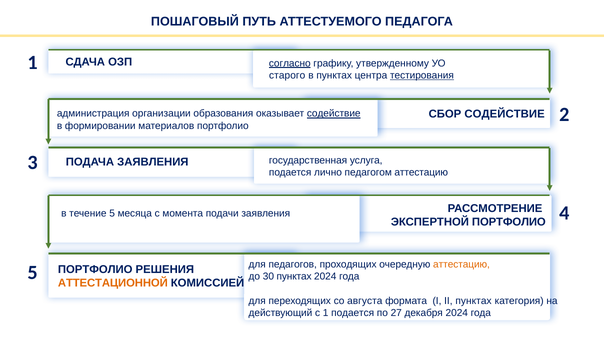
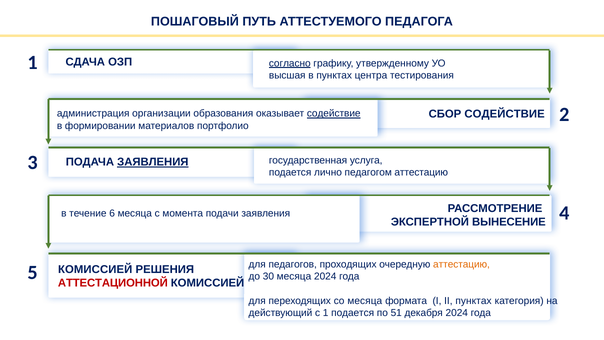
старого: старого -> высшая (287, 75)
тестирования underline: present -> none (422, 75)
ЗАЯВЛЕНИЯ underline: none -> present (153, 162)
течение 5: 5 -> 6 (112, 213)
ЭКСПЕРТНОЙ ПОРТФОЛИО: ПОРТФОЛИО -> ВЫНЕСЕНИЕ (509, 222)
ПОРТФОЛИО: ПОРТФОЛИО -> КОМИССИЕЙ (95, 269)
30 пунктах: пунктах -> месяца (294, 276)
АТТЕСТАЦИОННОЙ colour: orange -> red (113, 283)
со августа: августа -> месяца (365, 300)
27: 27 -> 51 (396, 313)
